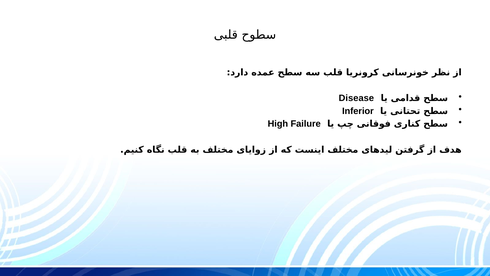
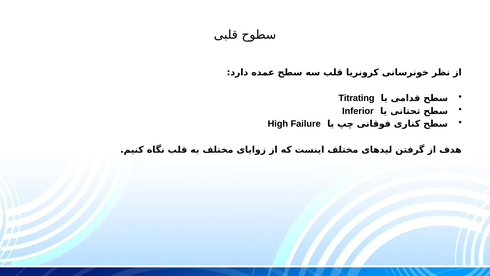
Disease: Disease -> Titrating (356, 98)
